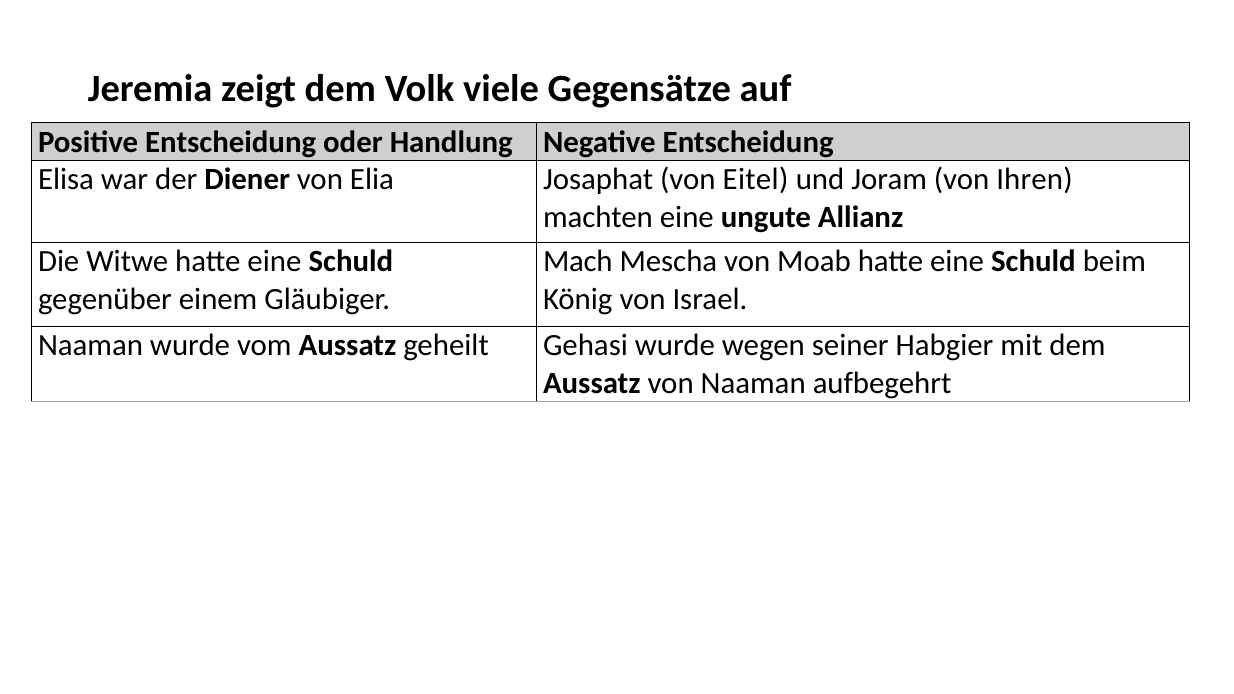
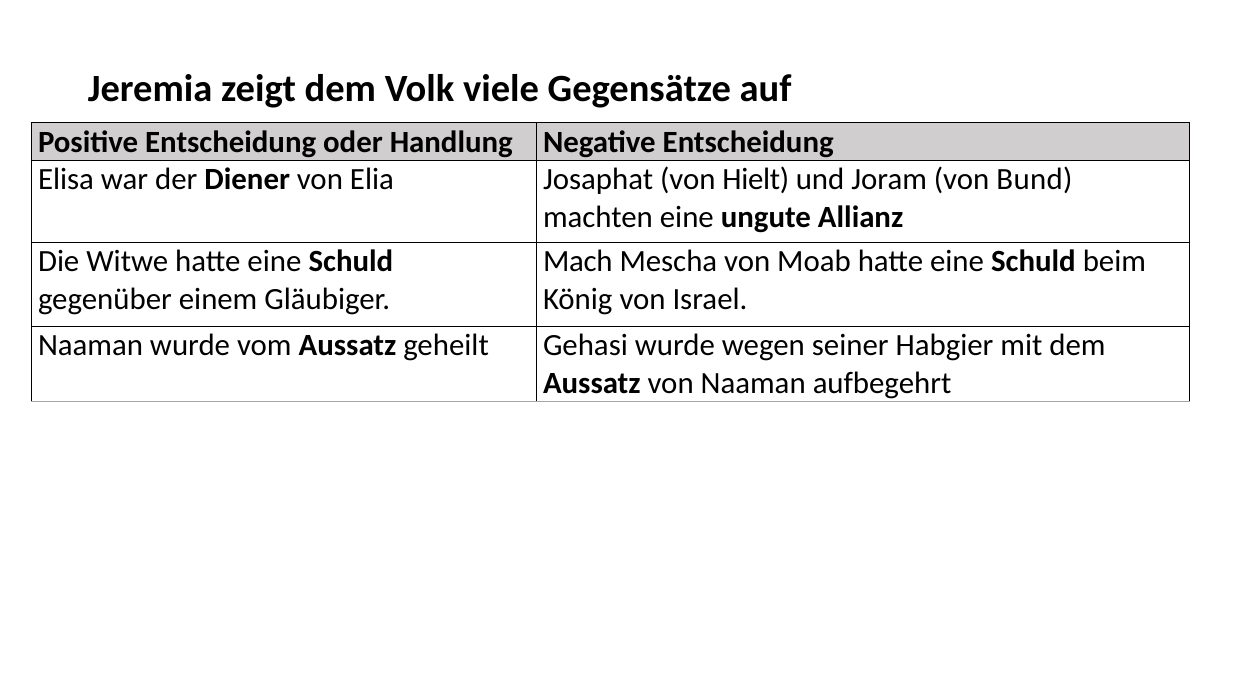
Eitel: Eitel -> Hielt (756, 180)
Ihren: Ihren -> Bund (1034, 180)
